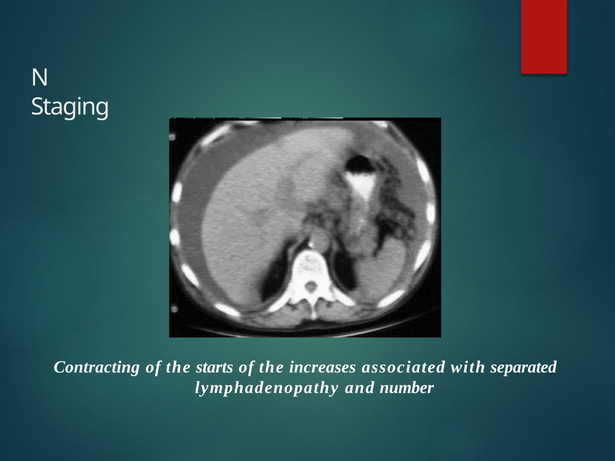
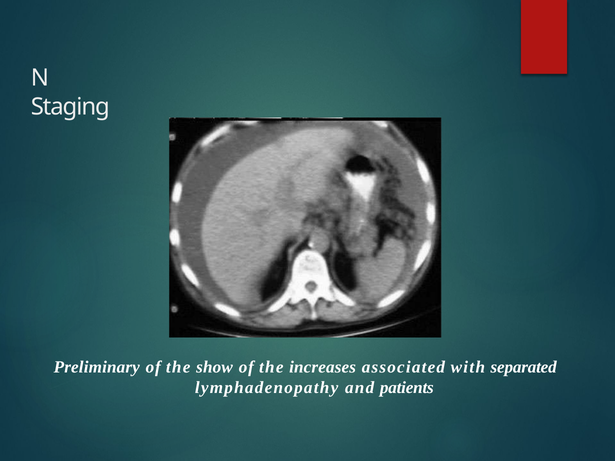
Contracting: Contracting -> Preliminary (97, 367)
starts: starts -> show (215, 367)
number: number -> patients (407, 388)
